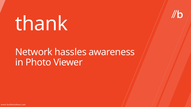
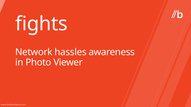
thank: thank -> fights (41, 24)
